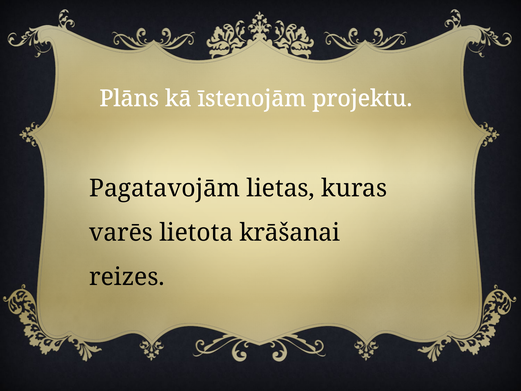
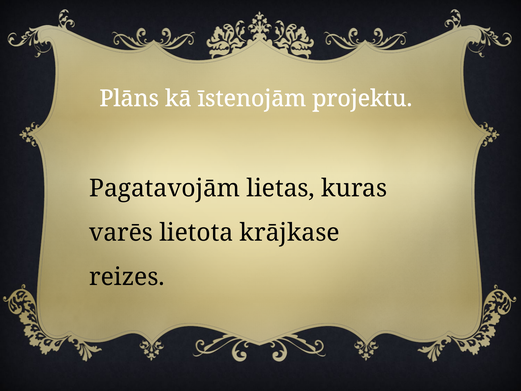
krāšanai: krāšanai -> krājkase (290, 232)
